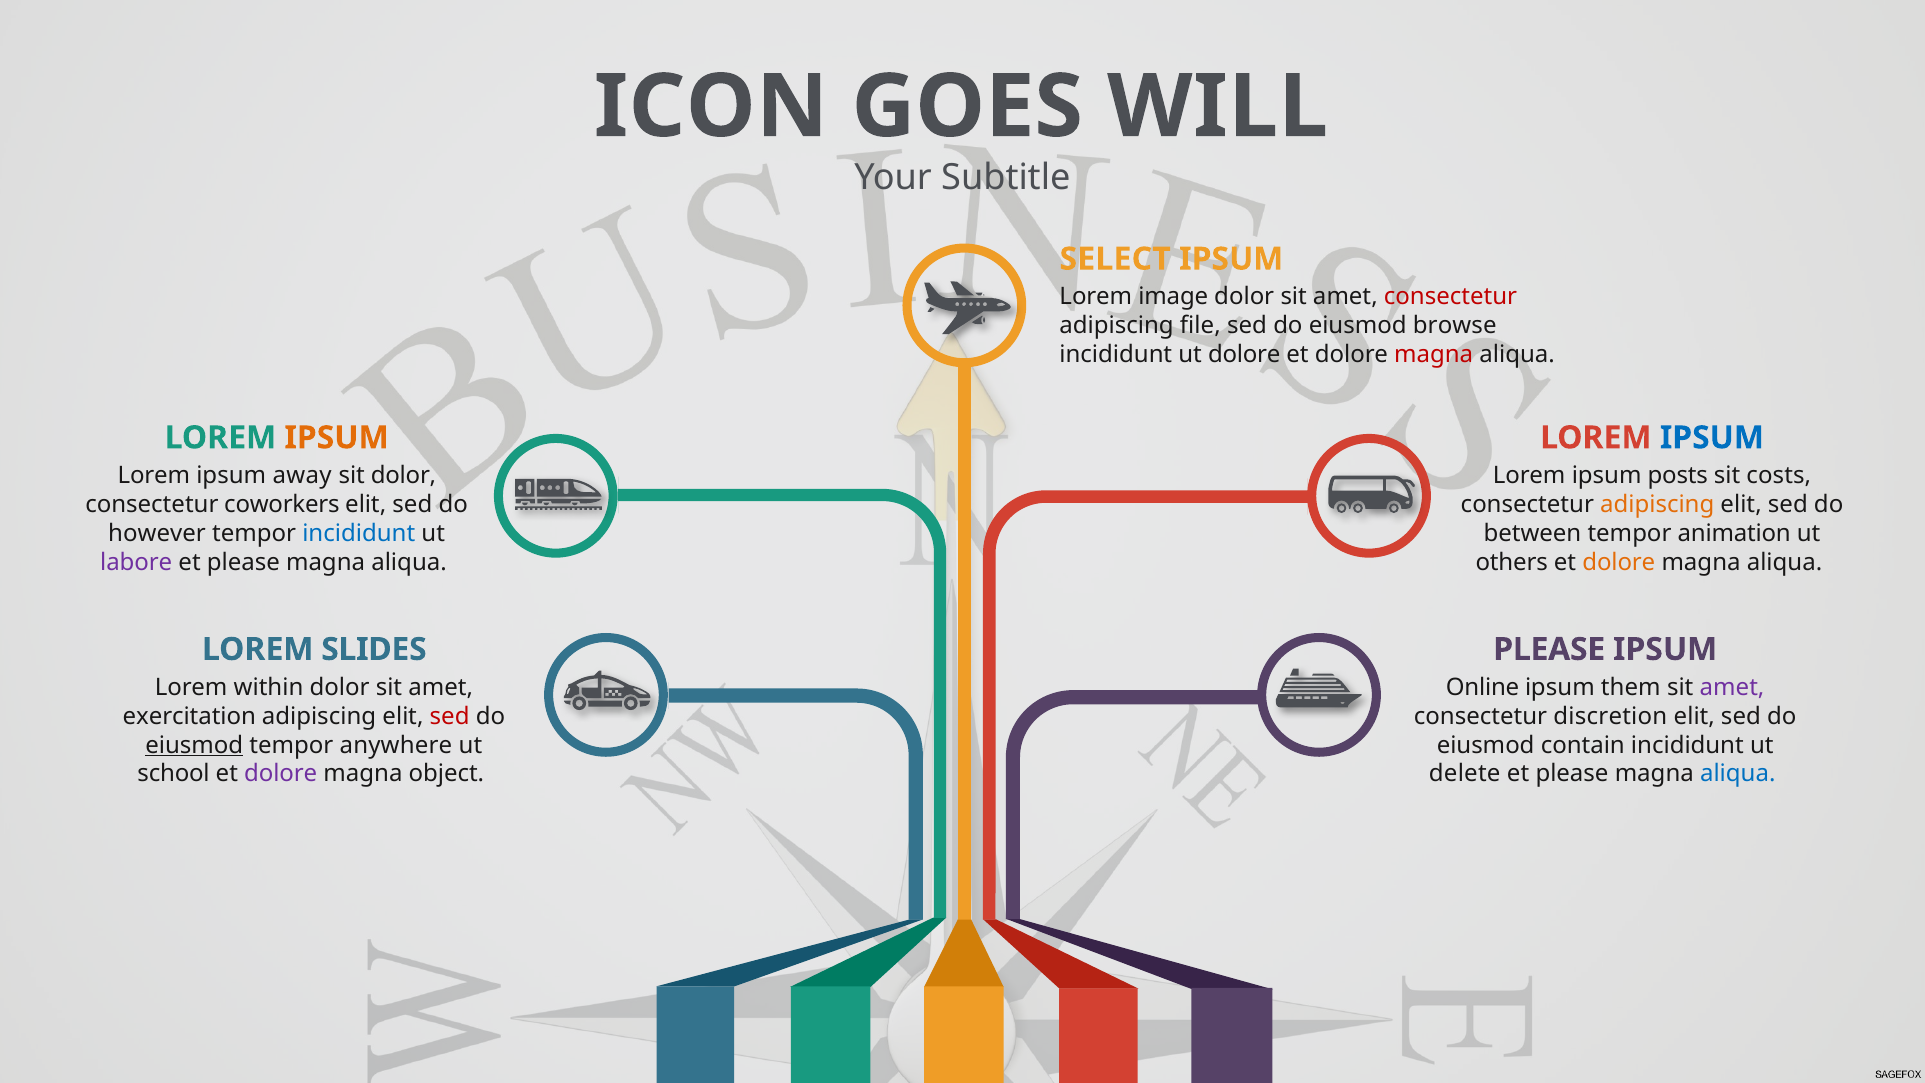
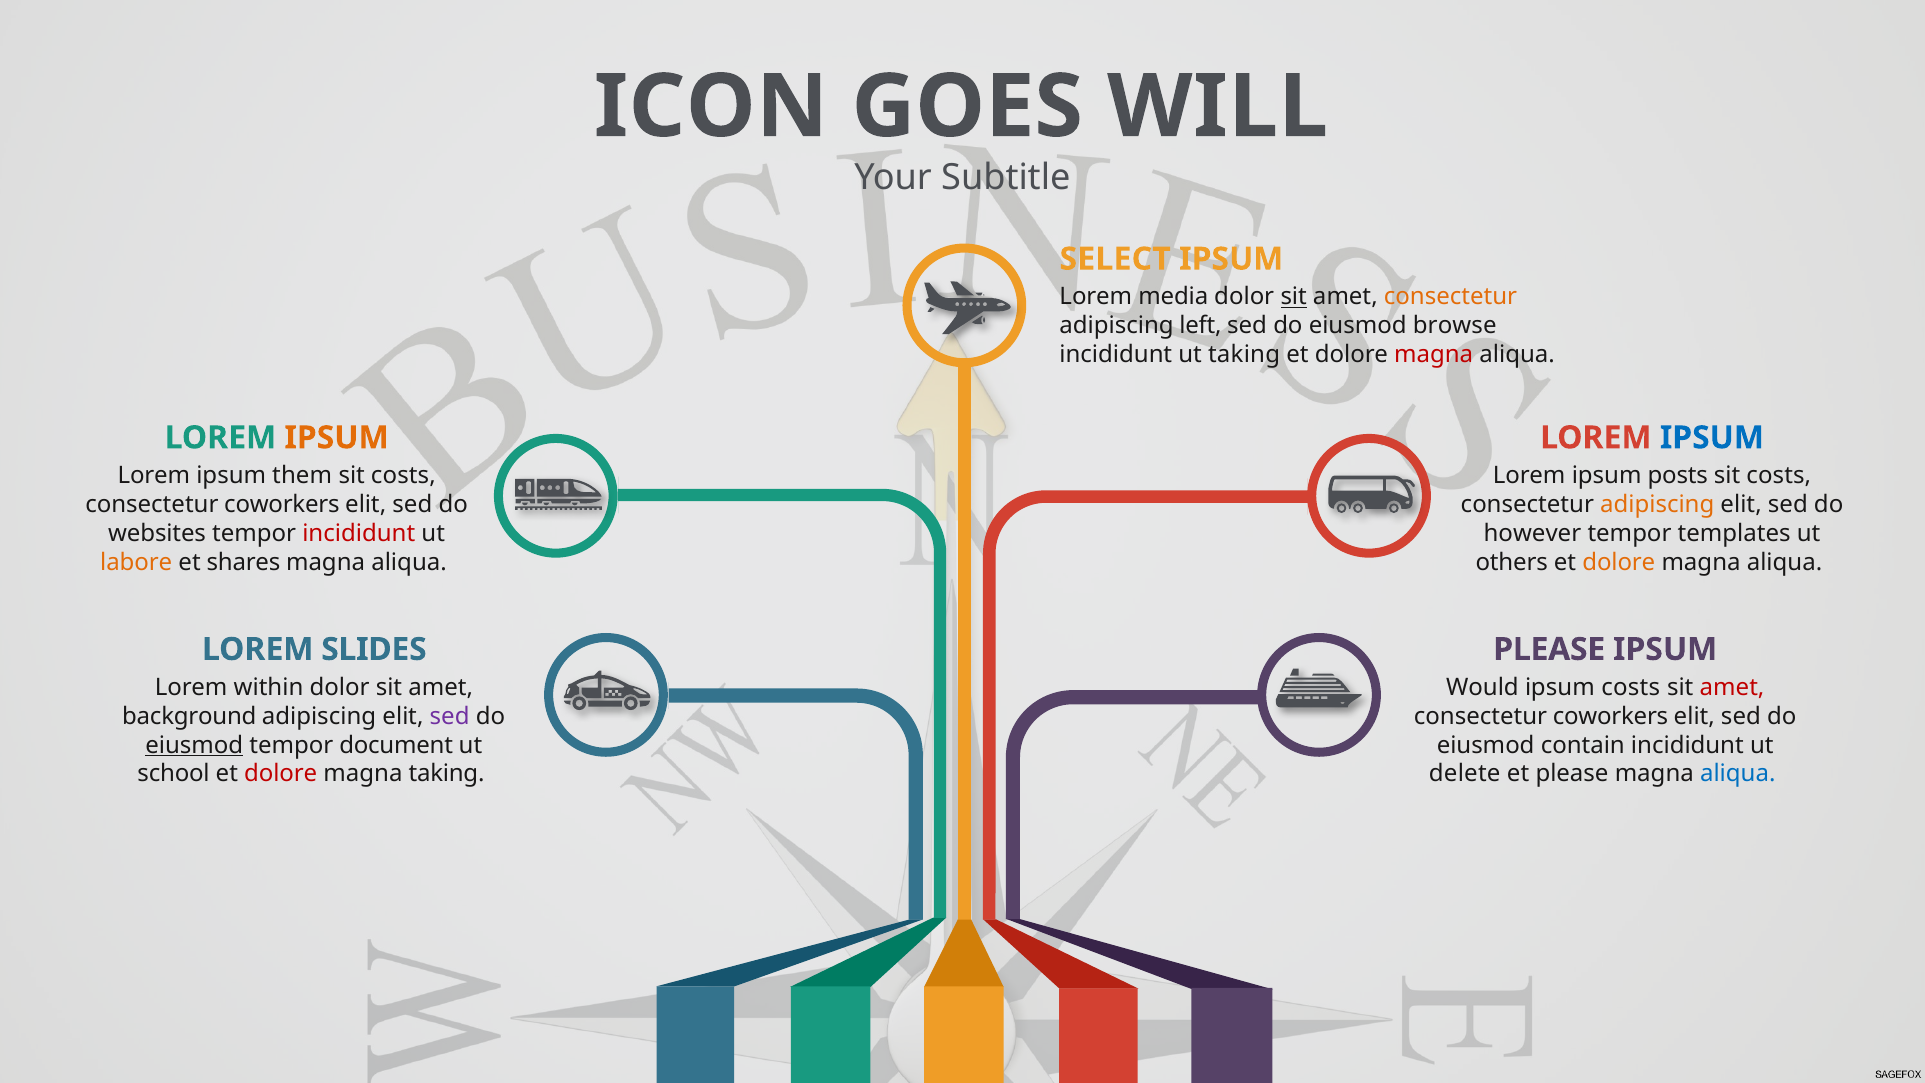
image: image -> media (1173, 297)
sit underline: none -> present (1294, 297)
consectetur colour: red -> orange (1450, 297)
file: file -> left (1200, 326)
ut dolore: dolore -> taking (1244, 355)
away: away -> them (302, 476)
dolor: dolor -> costs (403, 476)
however: however -> websites (157, 533)
incididunt colour: blue -> red (359, 533)
between: between -> however (1532, 533)
animation: animation -> templates (1734, 533)
labore colour: purple -> orange (136, 562)
please: please -> shares (243, 562)
Online: Online -> Would (1482, 687)
ipsum them: them -> costs (1631, 687)
amet colour: purple -> red (1732, 687)
exercitation: exercitation -> background (189, 716)
sed colour: red -> purple (450, 716)
discretion: discretion -> coworkers (1611, 716)
anywhere: anywhere -> document (396, 745)
dolore colour: purple -> red (281, 774)
magna object: object -> taking (447, 774)
